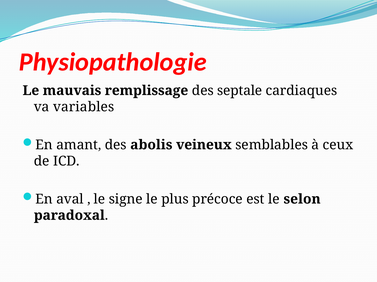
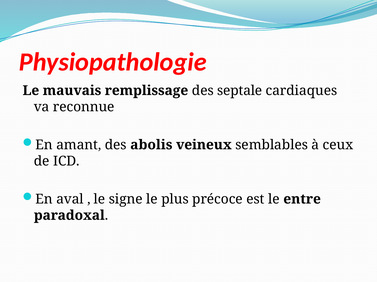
variables: variables -> reconnue (84, 107)
selon: selon -> entre (302, 200)
